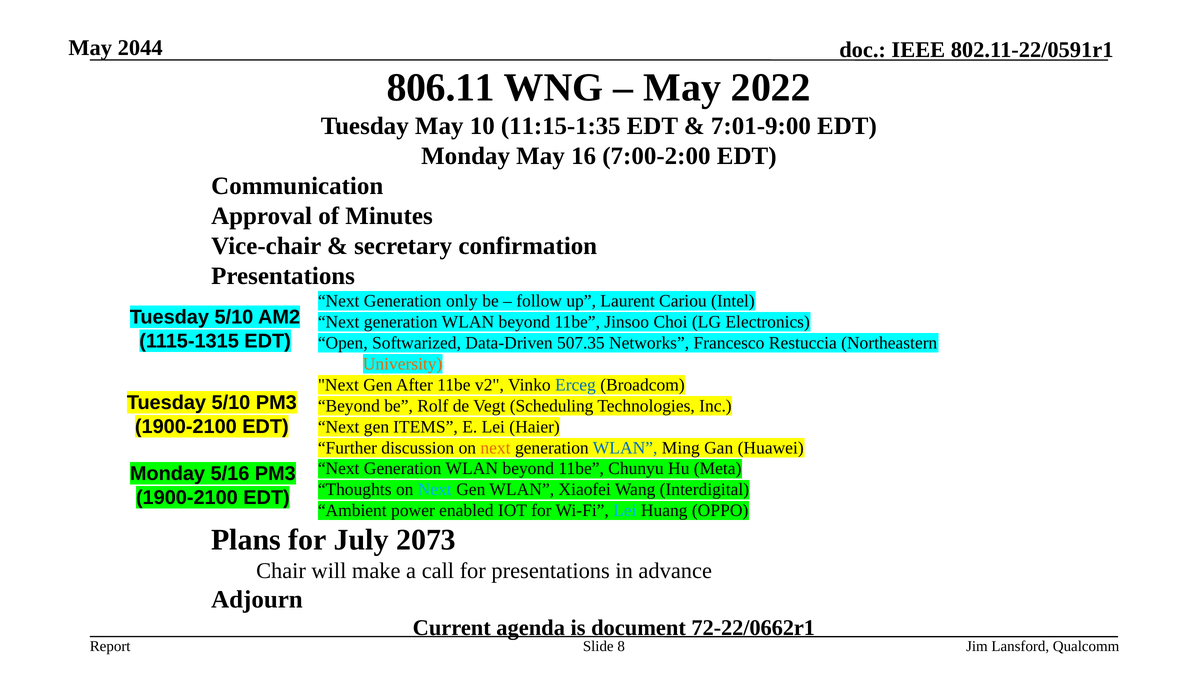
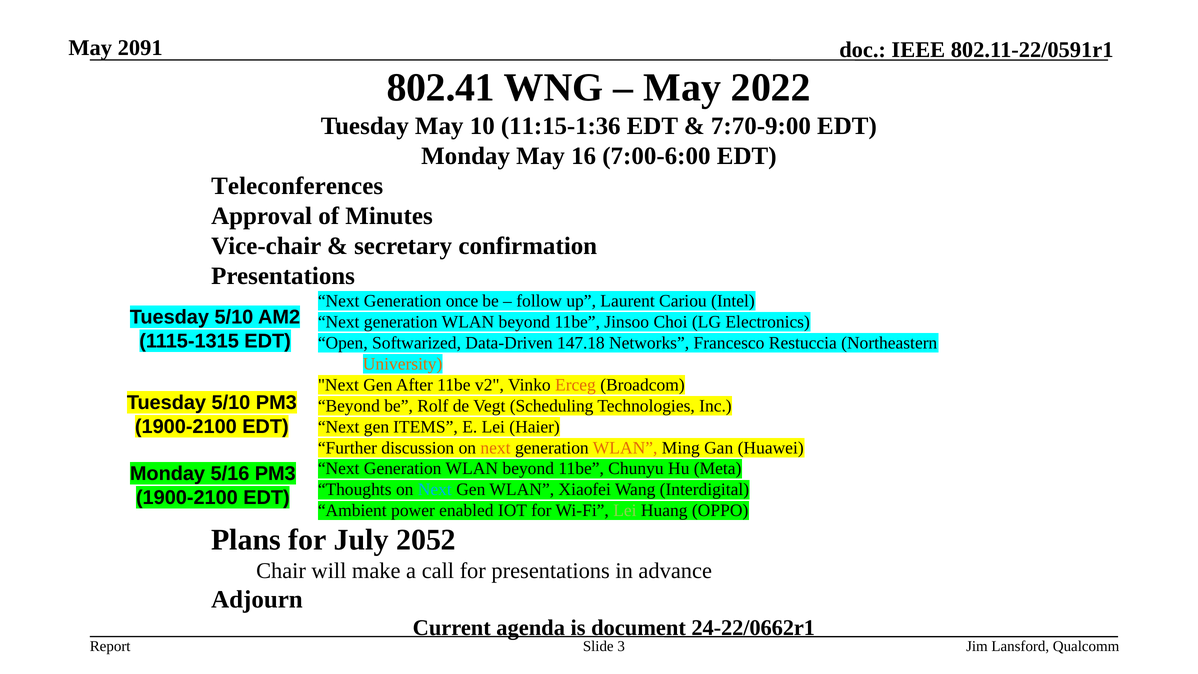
2044: 2044 -> 2091 (140, 48)
806.11: 806.11 -> 802.41 (441, 87)
11:15-1:35: 11:15-1:35 -> 11:15-1:36 (561, 126)
7:01-9:00: 7:01-9:00 -> 7:70-9:00 (761, 126)
7:00-2:00: 7:00-2:00 -> 7:00-6:00 (656, 156)
Communication: Communication -> Teleconferences (297, 186)
only: only -> once (462, 301)
507.35: 507.35 -> 147.18 (581, 343)
Erceg colour: blue -> orange (575, 385)
WLAN colour: blue -> orange (625, 448)
Lei colour: light blue -> light green (625, 511)
2073: 2073 -> 2052 (426, 540)
72-22/0662r1: 72-22/0662r1 -> 24-22/0662r1 (753, 628)
8: 8 -> 3 (621, 646)
